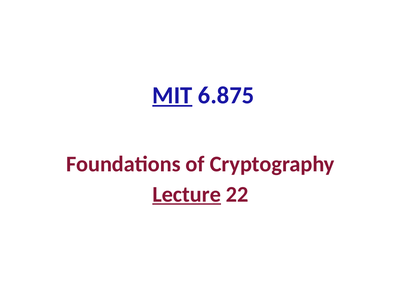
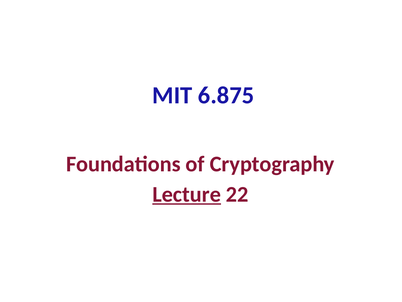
MIT underline: present -> none (172, 95)
